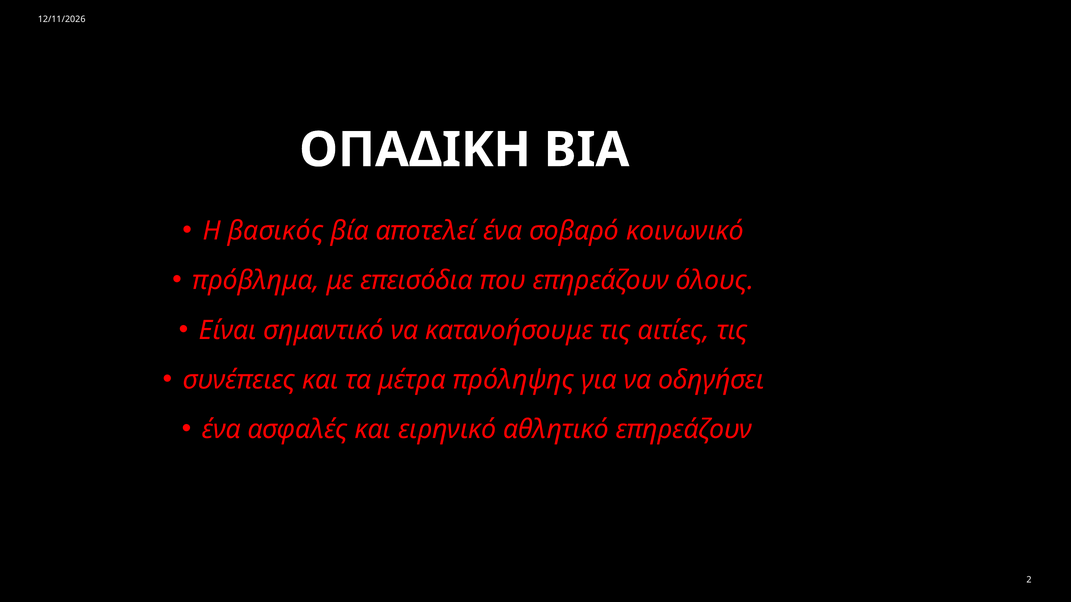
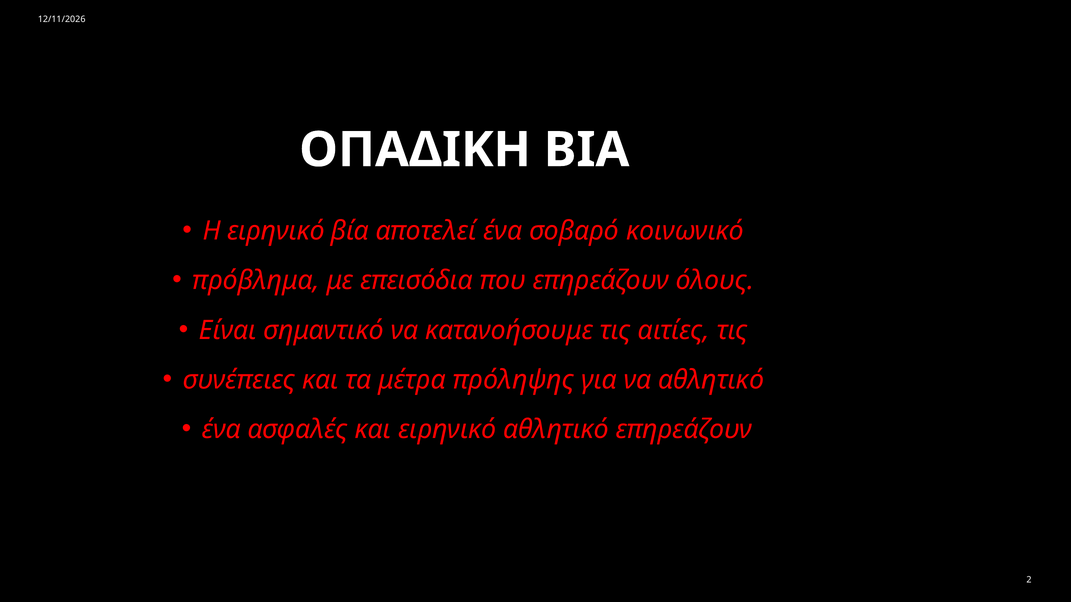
Η βασικός: βασικός -> ειρηνικό (276, 231)
να οδηγήσει: οδηγήσει -> αθλητικό (711, 380)
